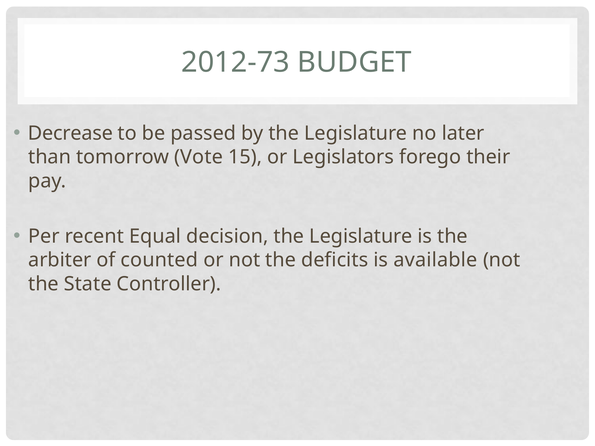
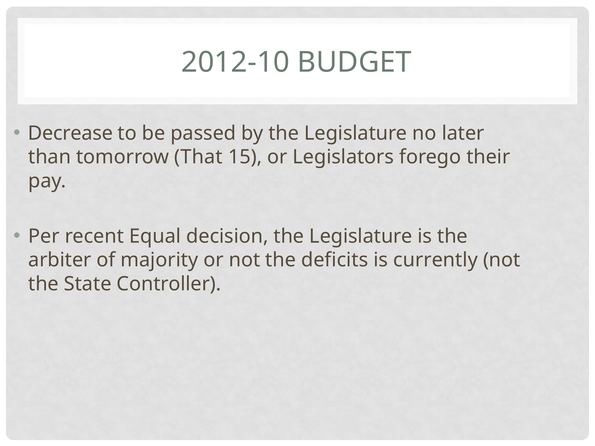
2012-73: 2012-73 -> 2012-10 (235, 62)
Vote: Vote -> That (198, 157)
counted: counted -> majority (159, 260)
available: available -> currently (436, 260)
